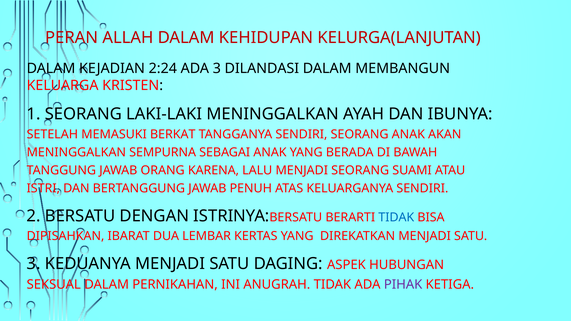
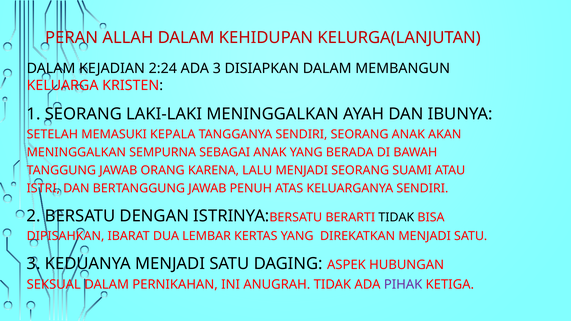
DILANDASI: DILANDASI -> DISIAPKAN (262, 68)
BERKAT: BERKAT -> KEPALA (173, 134)
TIDAK colour: blue -> black (396, 217)
